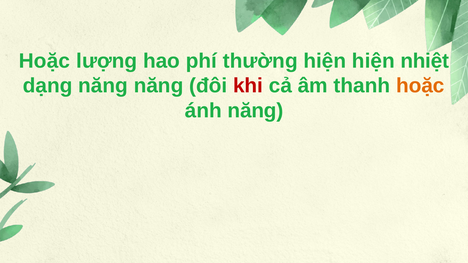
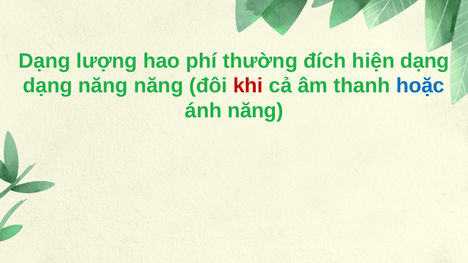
Hoặc: Hoặc -> Dạng (45, 61)
thường hiện: hiện -> đích (325, 61)
hiện nhiệt: nhiệt -> dạng (425, 61)
hoặc colour: orange -> blue (420, 86)
